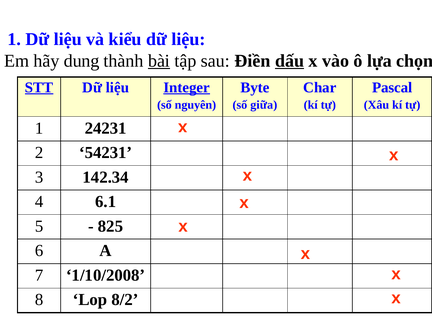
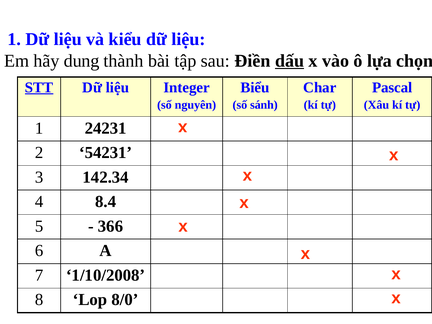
bài underline: present -> none (159, 61)
Integer underline: present -> none (187, 87)
Byte: Byte -> Biểu (255, 87)
giữa: giữa -> sánh (264, 105)
6.1: 6.1 -> 8.4 (106, 202)
825: 825 -> 366 (111, 226)
8/2: 8/2 -> 8/0 (125, 300)
